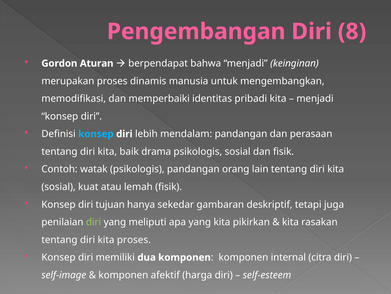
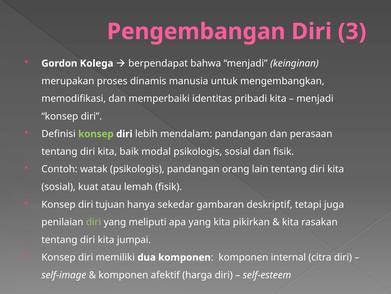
8: 8 -> 3 (352, 31)
Aturan: Aturan -> Kolega (97, 63)
konsep colour: light blue -> light green (96, 134)
drama: drama -> modal (156, 151)
kita proses: proses -> jumpai (134, 239)
